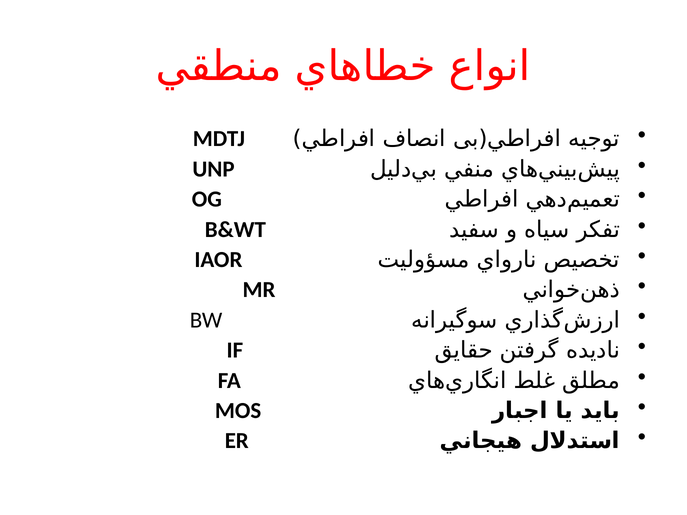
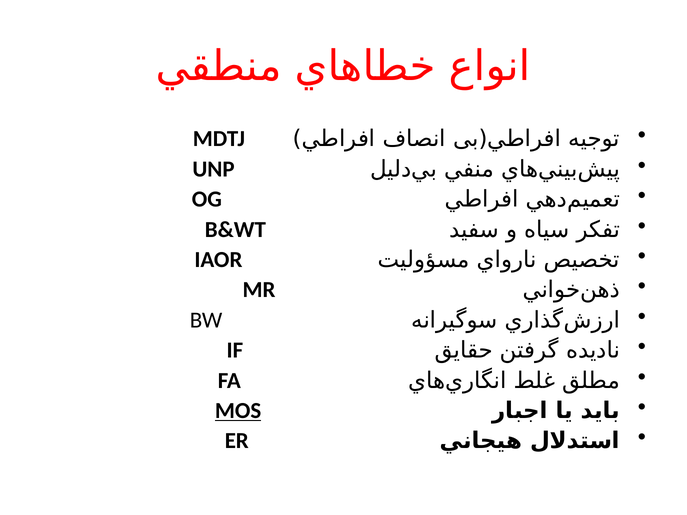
MOS underline: none -> present (238, 411)
